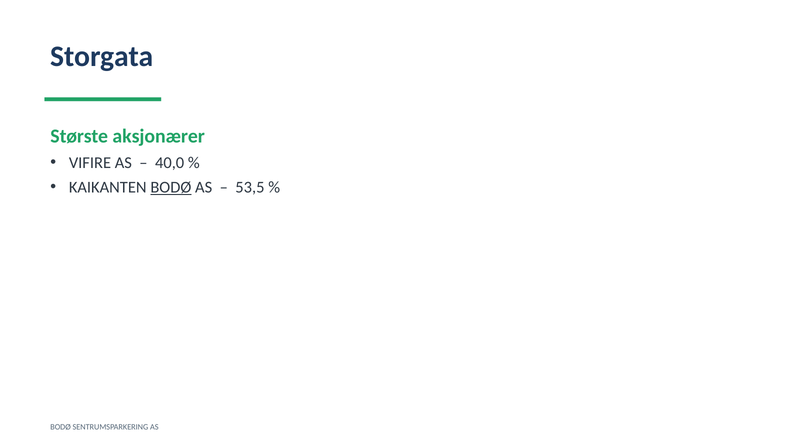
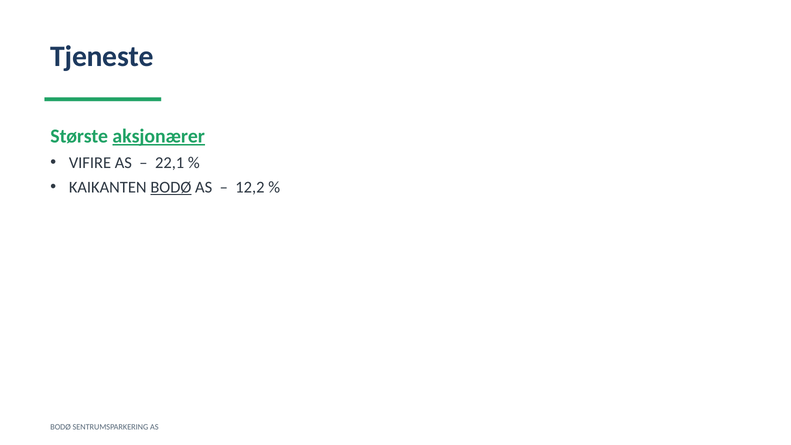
Storgata: Storgata -> Tjeneste (102, 56)
aksjonærer underline: none -> present (159, 136)
40,0: 40,0 -> 22,1 (170, 163)
53,5: 53,5 -> 12,2 (250, 187)
